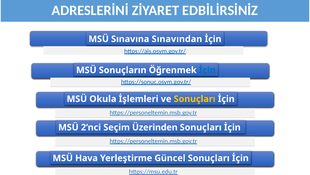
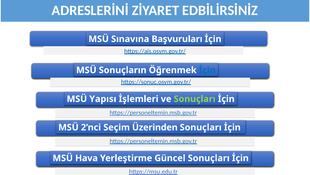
Sınavından: Sınavından -> Başvuruları (177, 39)
Okula: Okula -> Yapısı (103, 99)
Sonuçları colour: yellow -> light green (195, 99)
